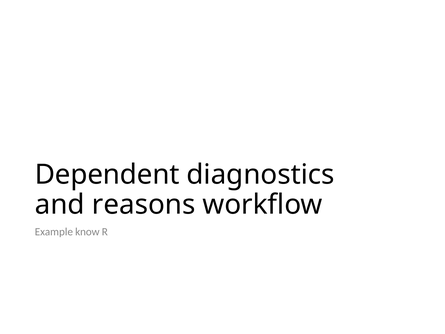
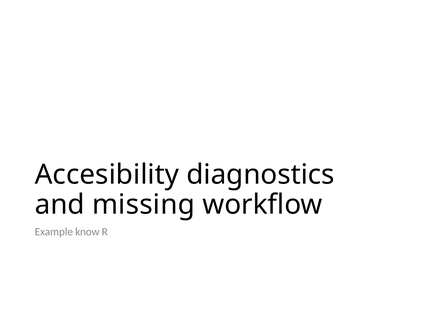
Dependent: Dependent -> Accesibility (107, 175)
reasons: reasons -> missing (144, 205)
